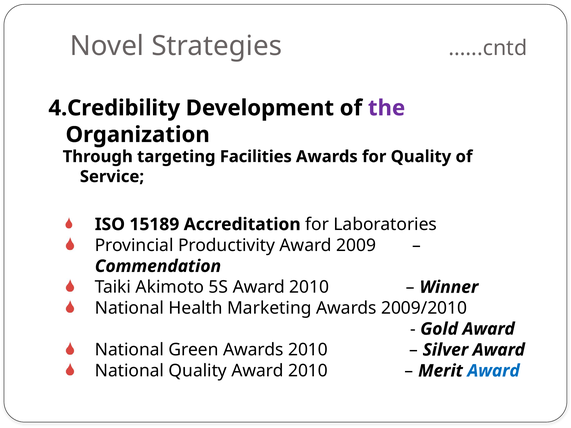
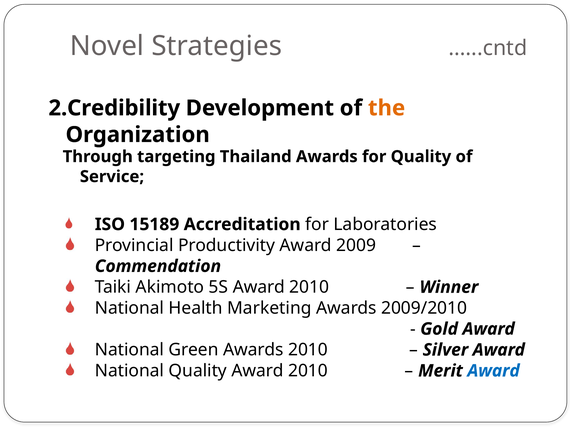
4.Credibility: 4.Credibility -> 2.Credibility (114, 108)
the colour: purple -> orange (387, 108)
Facilities: Facilities -> Thailand (256, 157)
